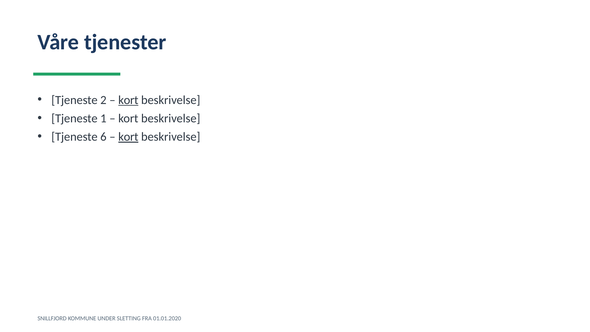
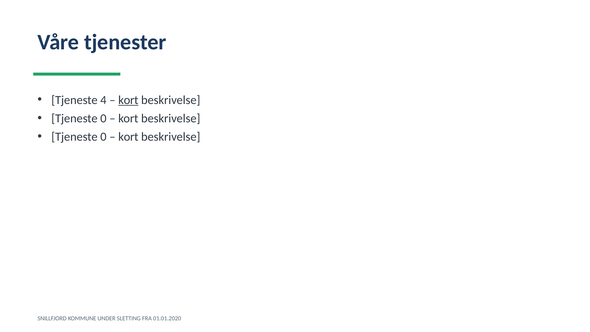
2: 2 -> 4 (103, 100)
1: 1 -> 0 (103, 118)
6: 6 -> 0 (103, 137)
kort underline: present -> none (128, 137)
